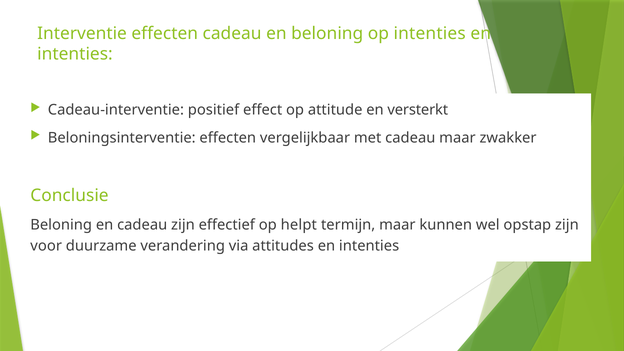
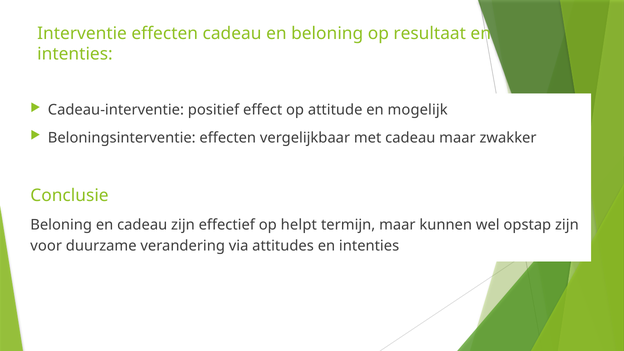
op intenties: intenties -> resultaat (430, 33)
versterkt: versterkt -> mogelijk (418, 110)
